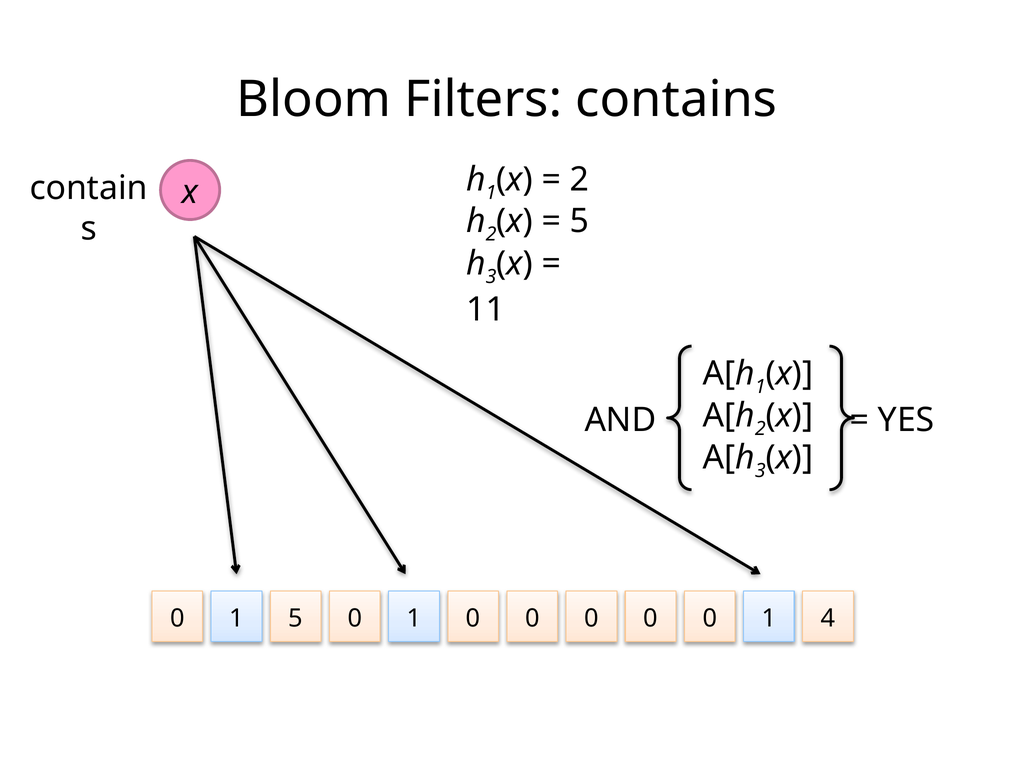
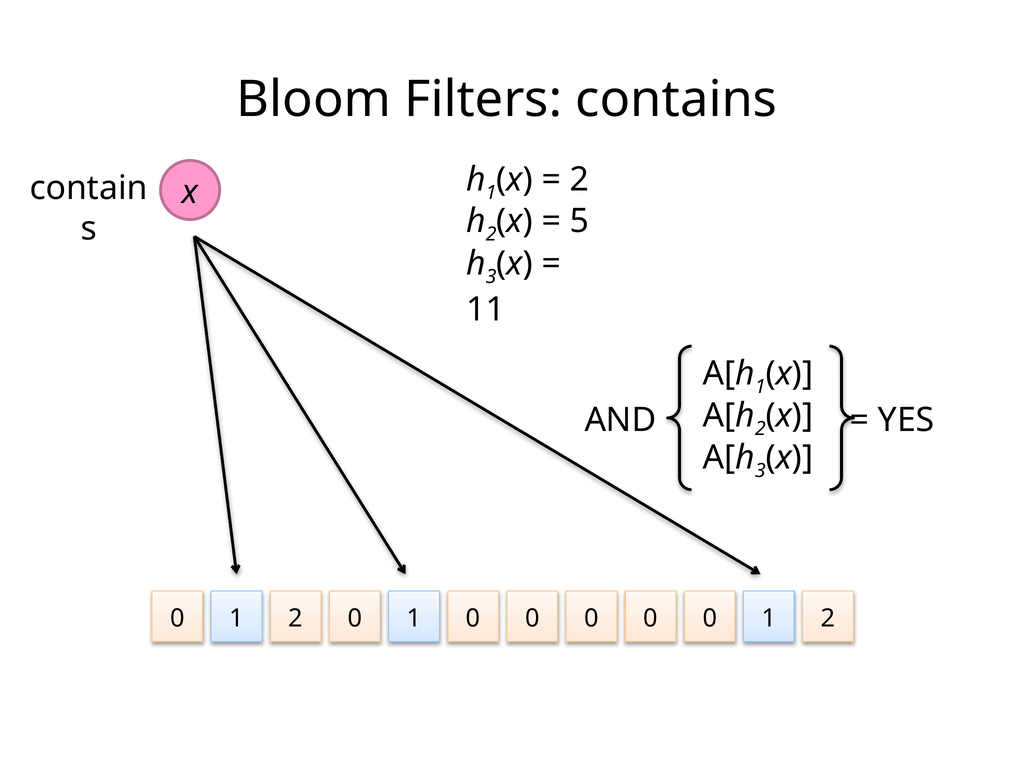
5: 5 -> 2 (296, 619)
0 0 1 4: 4 -> 2 (828, 619)
